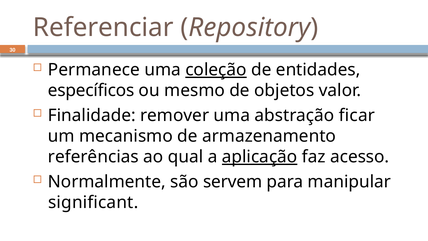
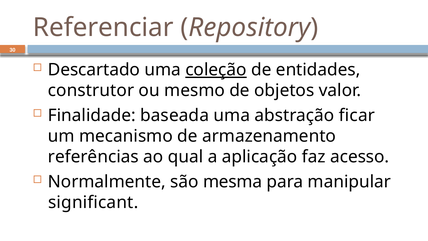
Permanece: Permanece -> Descartado (94, 70)
específicos: específicos -> construtor (91, 91)
remover: remover -> baseada (175, 115)
aplicação underline: present -> none (260, 157)
servem: servem -> mesma (233, 182)
